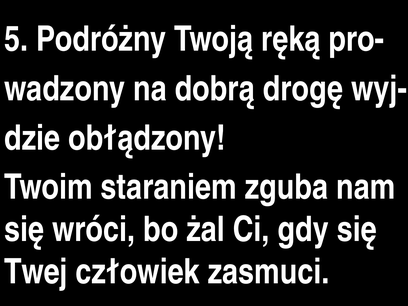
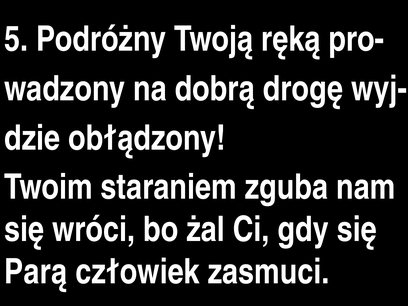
Twej: Twej -> Parą (36, 272)
